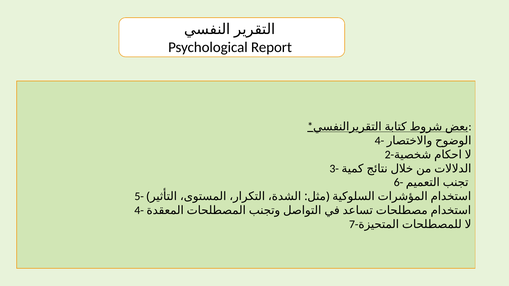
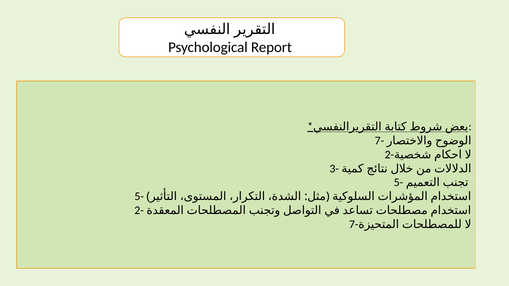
4-: 4- -> 7- (379, 141)
6-: 6- -> 5- (399, 183)
4-: 4- -> 2- (139, 211)
